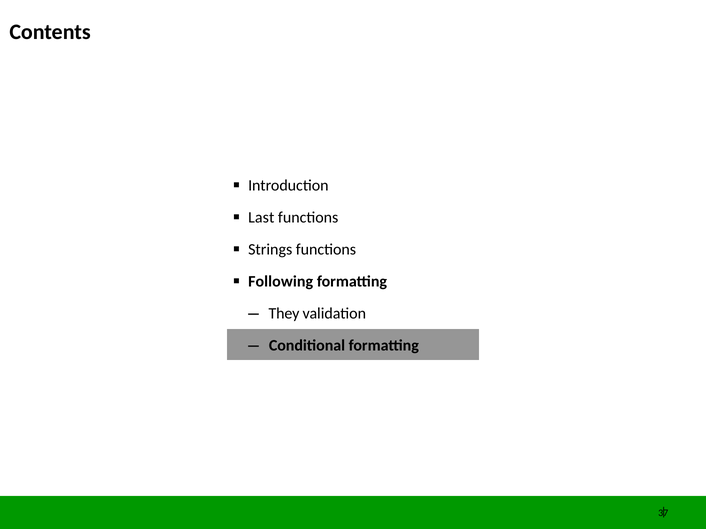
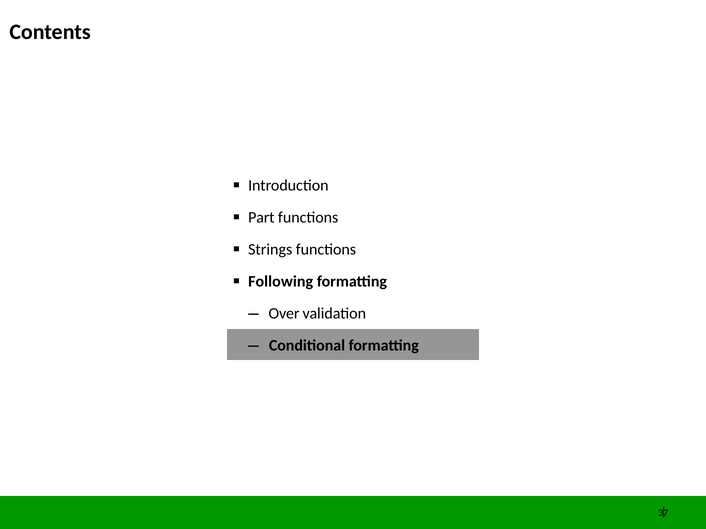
Last: Last -> Part (261, 218)
They: They -> Over (284, 314)
